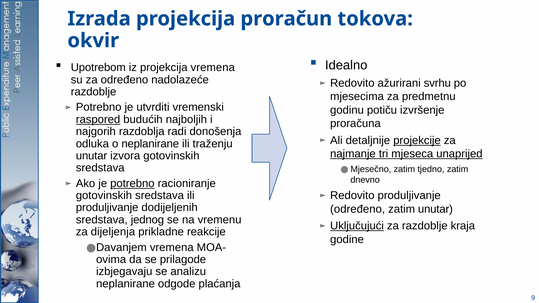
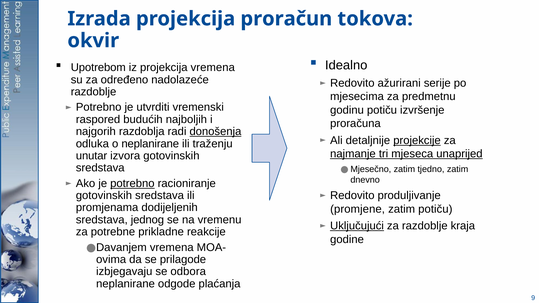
svrhu: svrhu -> serije (437, 83)
raspored underline: present -> none (98, 119)
donošenja underline: none -> present (215, 132)
produljivanje: produljivanje -> promjenama (107, 208)
određeno: određeno -> promjene (358, 209)
zatim unutar: unutar -> potiču (435, 209)
dijeljenja: dijeljenja -> potrebne (113, 232)
analizu: analizu -> odbora (188, 272)
